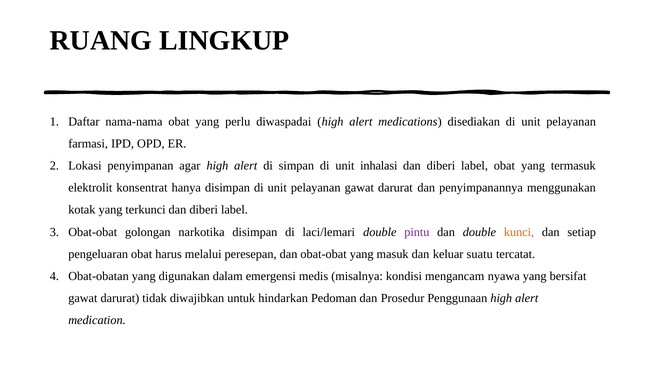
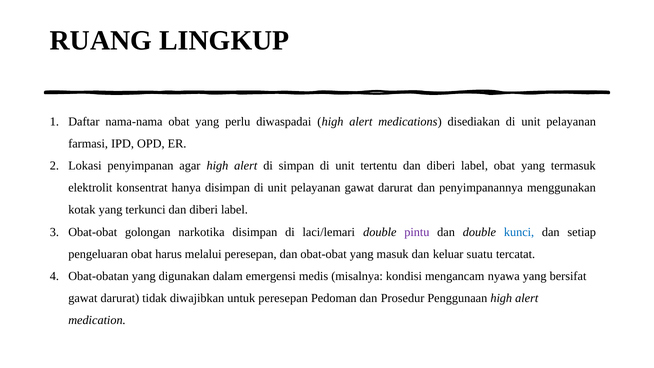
inhalasi: inhalasi -> tertentu (379, 166)
kunci colour: orange -> blue (519, 232)
untuk hindarkan: hindarkan -> peresepan (283, 298)
